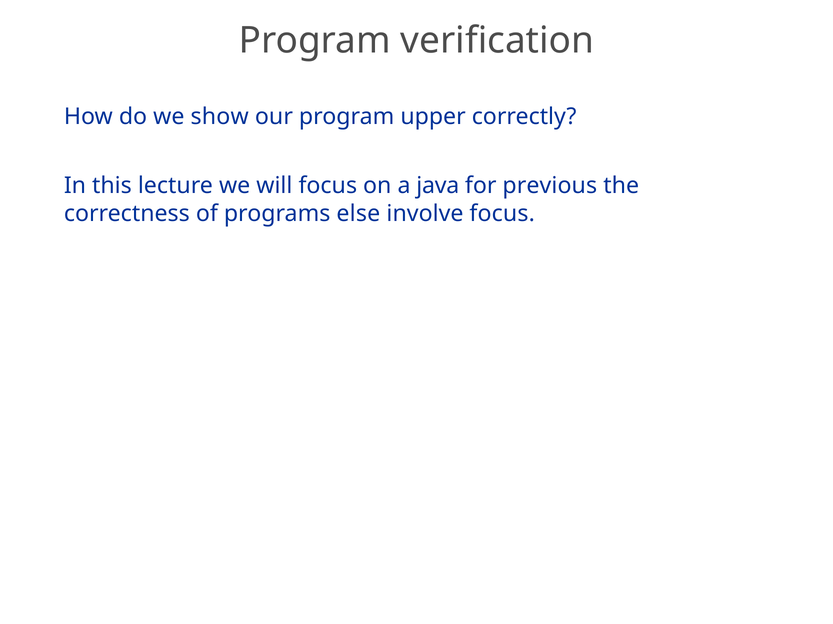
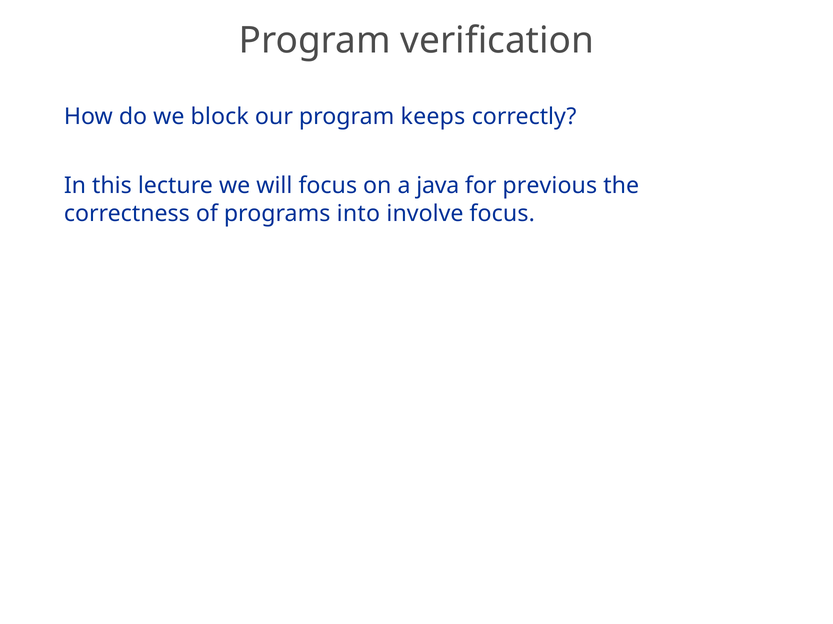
show: show -> block (220, 117)
upper: upper -> keeps (433, 117)
else: else -> into (358, 214)
